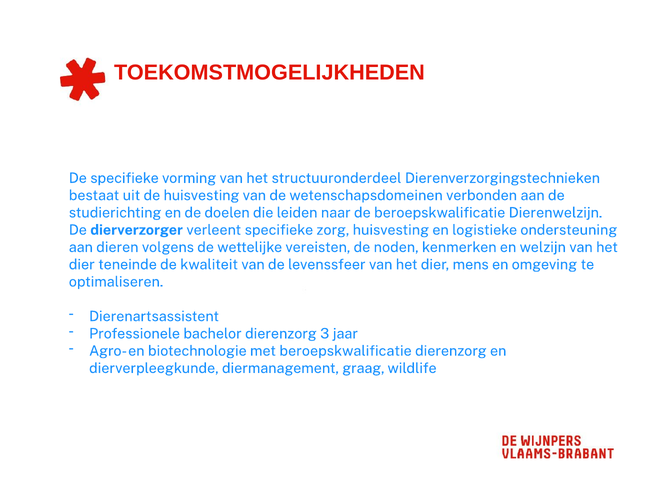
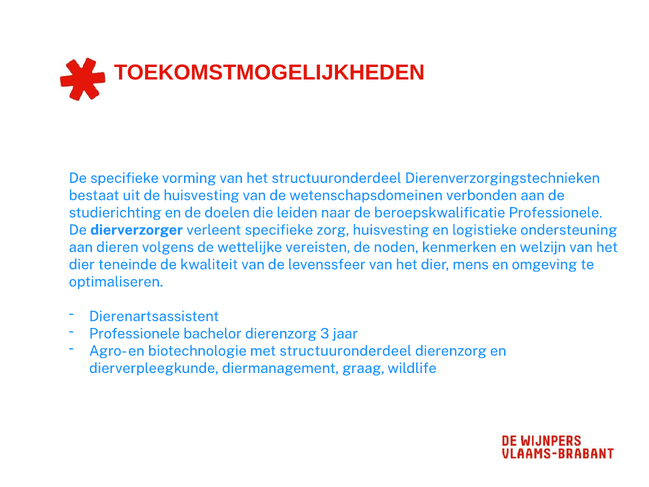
beroepskwalificatie Dierenwelzijn: Dierenwelzijn -> Professionele (556, 213)
met beroepskwalificatie: beroepskwalificatie -> structuuronderdeel (346, 351)
